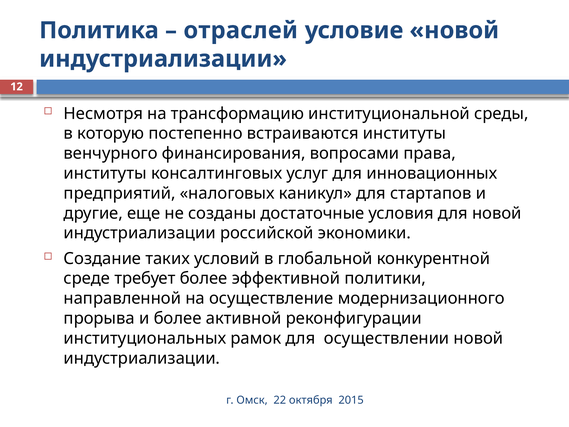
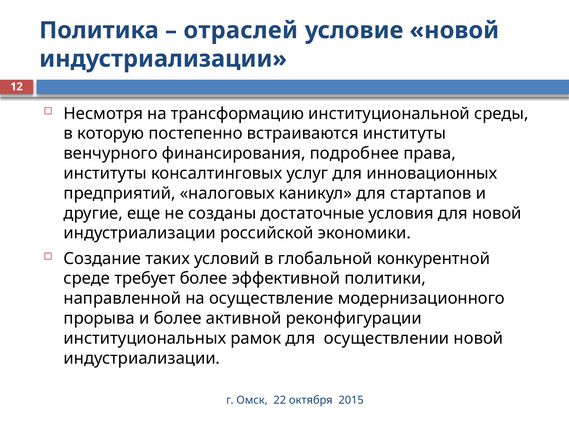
вопросами: вопросами -> подробнее (354, 153)
